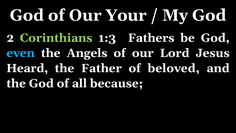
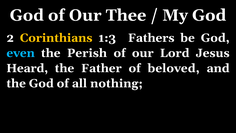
Your: Your -> Thee (126, 15)
Corinthians colour: light green -> yellow (56, 38)
Angels: Angels -> Perish (87, 53)
because: because -> nothing (116, 83)
